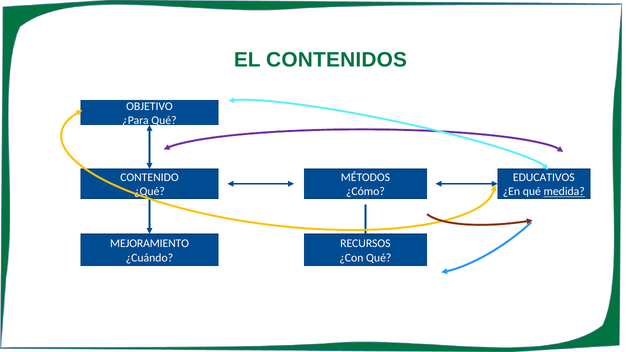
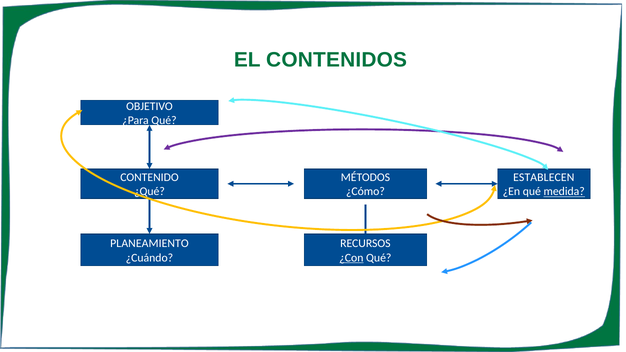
EDUCATIVOS: EDUCATIVOS -> ESTABLECEN (544, 178)
MEJORAMIENTO: MEJORAMIENTO -> PLANEAMIENTO (149, 244)
¿Con underline: none -> present (351, 258)
